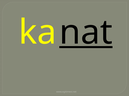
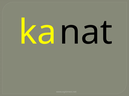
nat underline: present -> none (86, 33)
